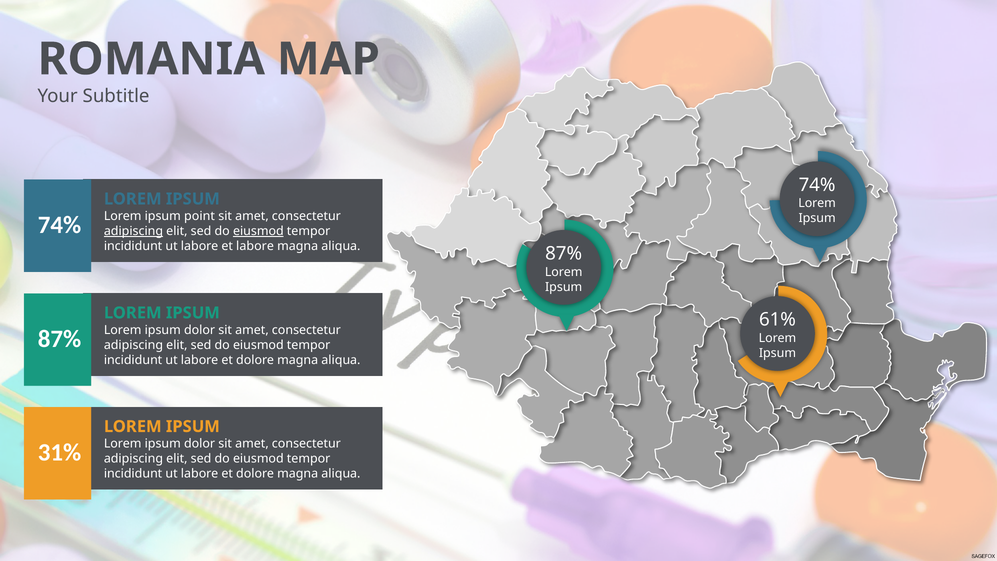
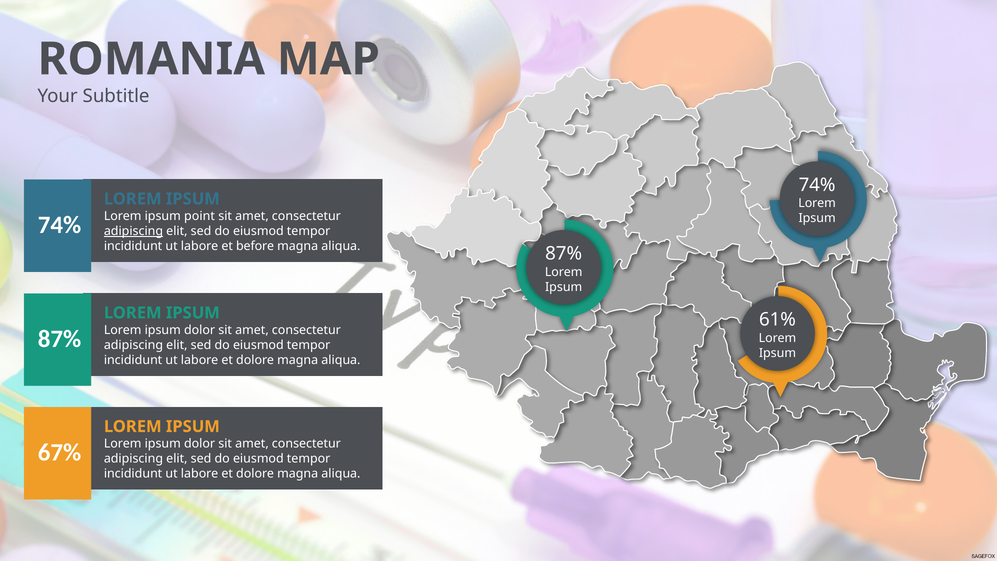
eiusmod underline: present -> none (258, 231)
et labore: labore -> before (255, 246)
31%: 31% -> 67% (60, 452)
